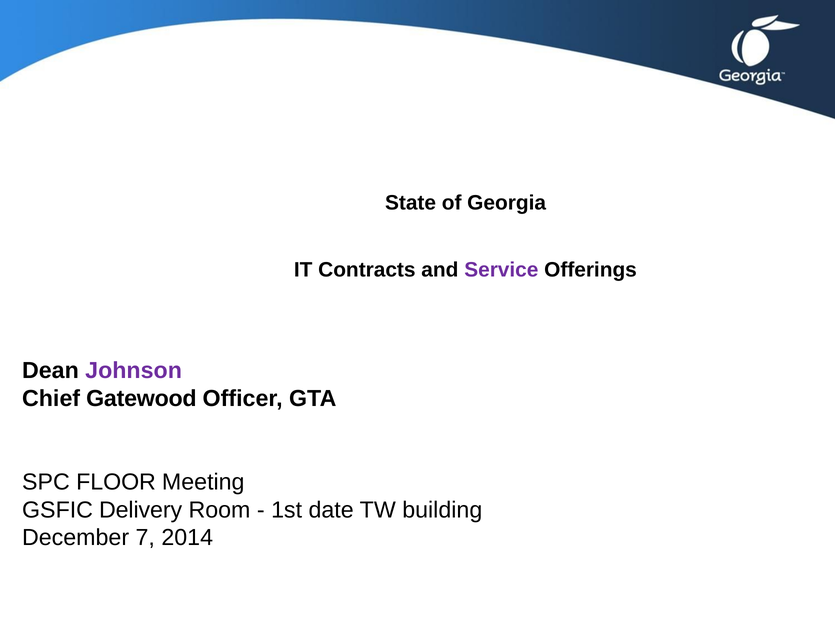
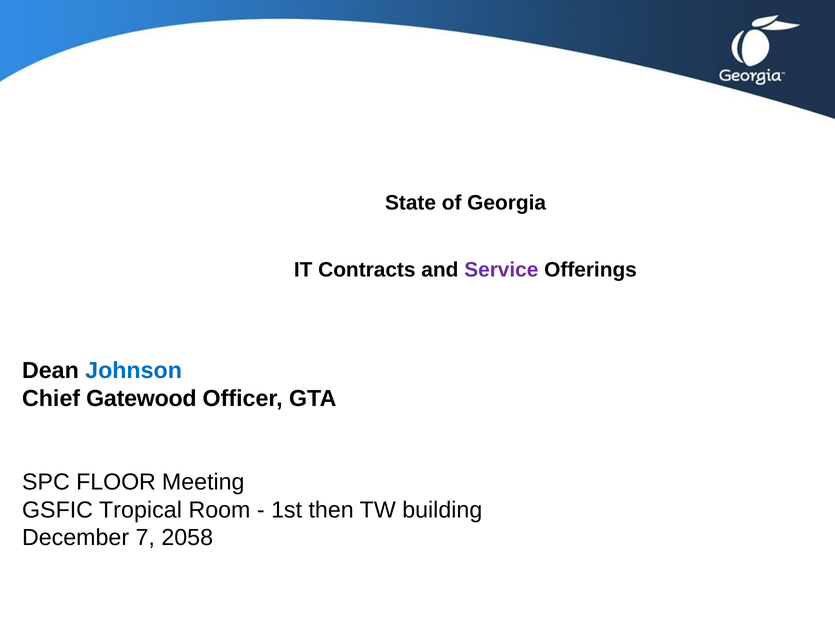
Johnson colour: purple -> blue (134, 371)
Delivery: Delivery -> Tropical (140, 510)
date: date -> then (331, 510)
2014: 2014 -> 2058 (187, 538)
